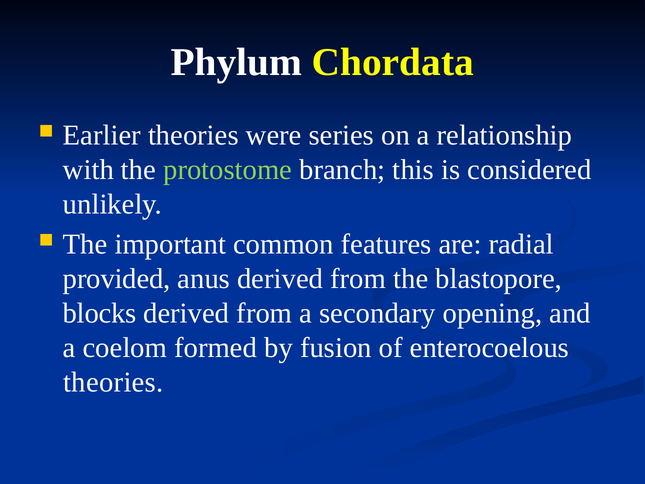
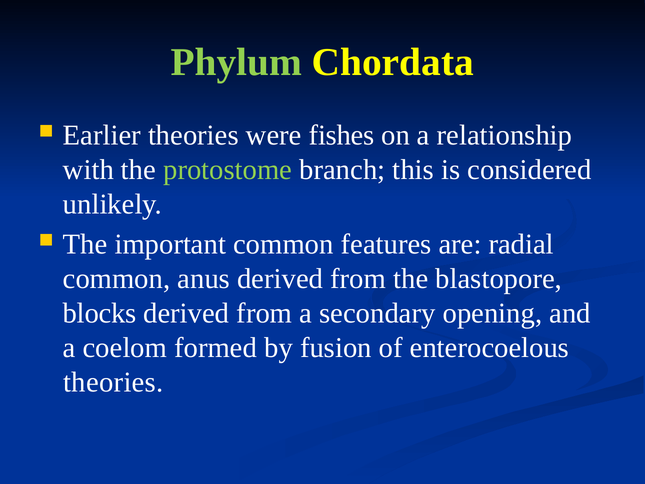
Phylum colour: white -> light green (236, 62)
series: series -> fishes (341, 135)
provided: provided -> common (117, 279)
